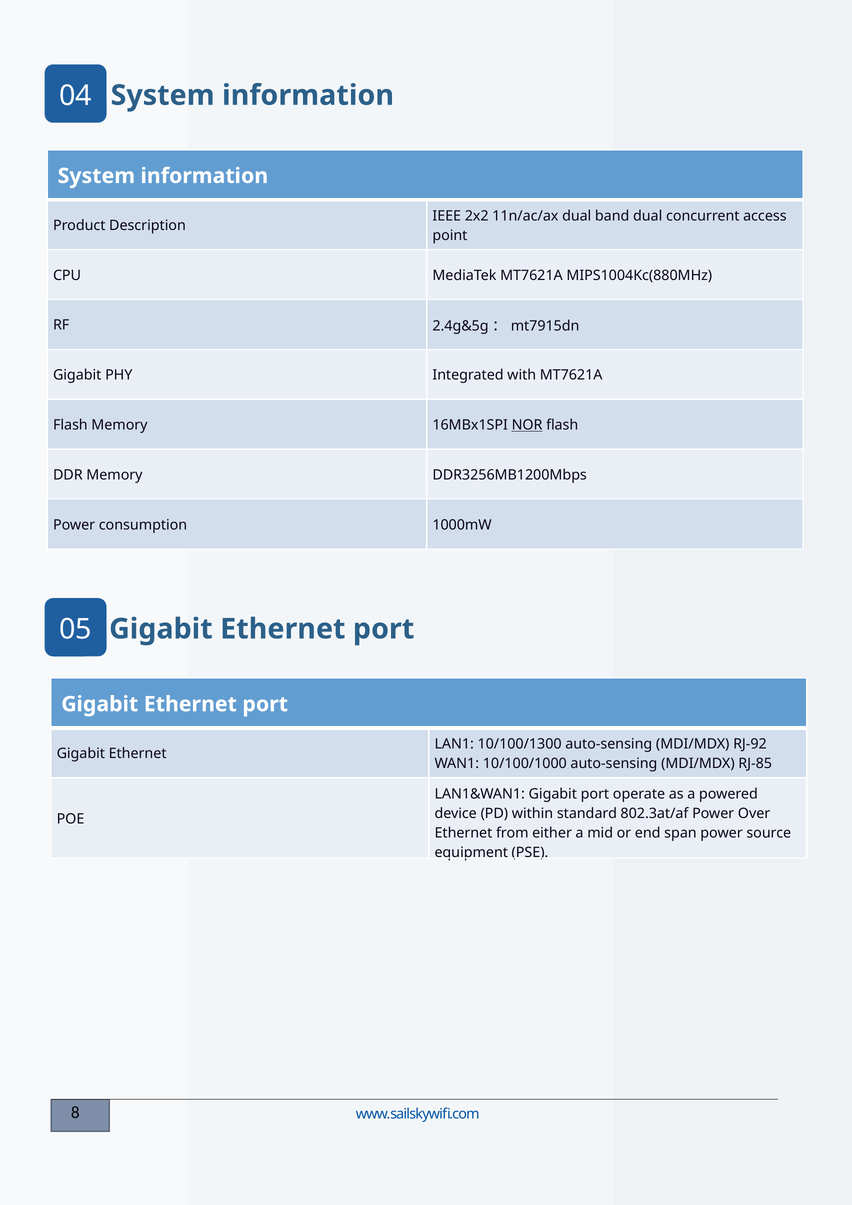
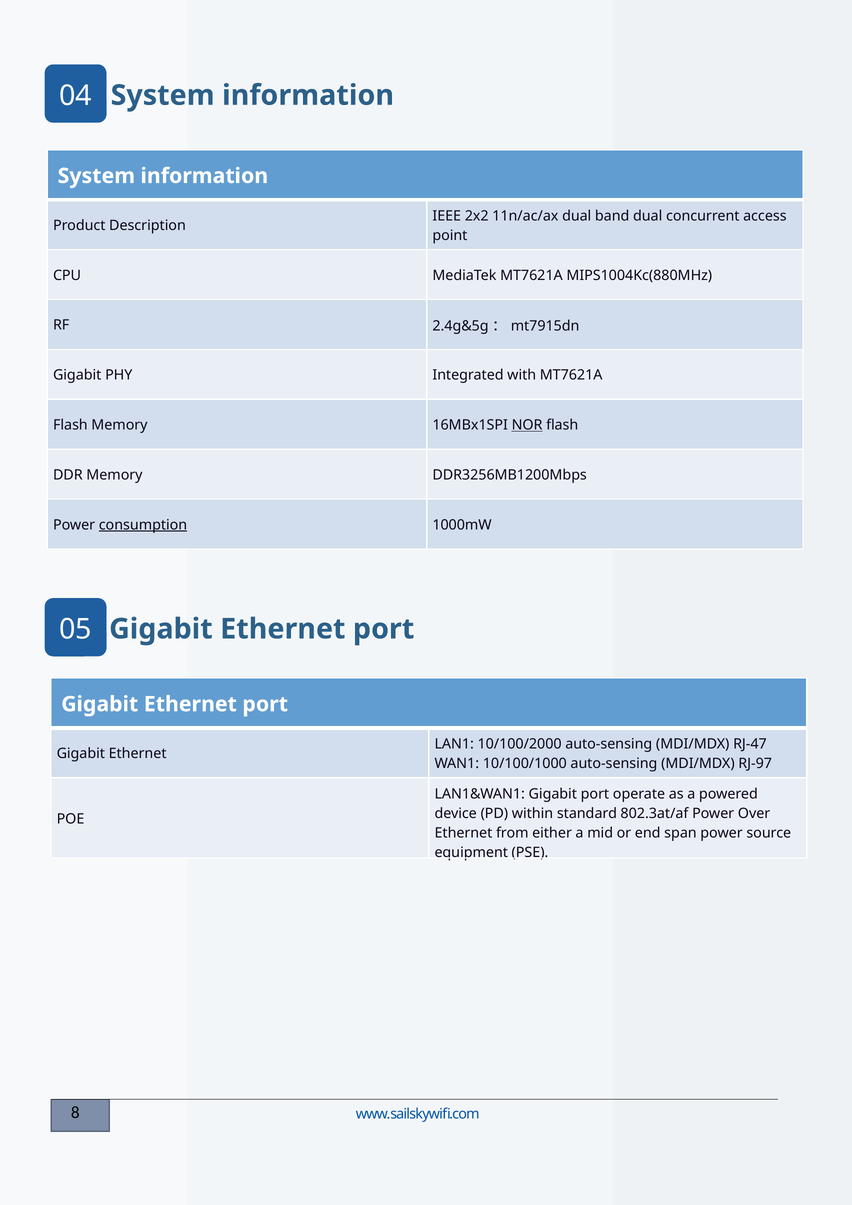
consumption underline: none -> present (143, 525)
10/100/1300: 10/100/1300 -> 10/100/2000 (520, 744)
RJ-92: RJ-92 -> RJ-47 (750, 744)
RJ-85: RJ-85 -> RJ-97 (755, 764)
